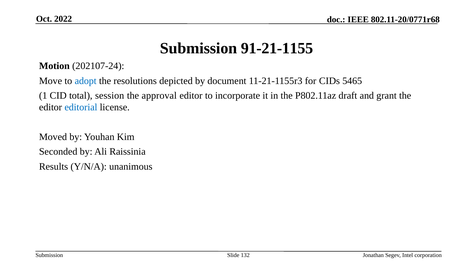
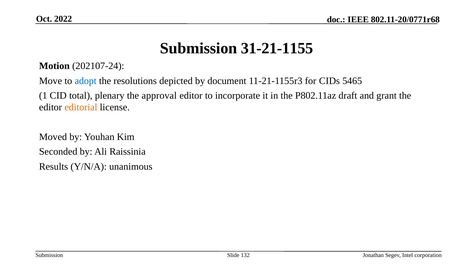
91-21-1155: 91-21-1155 -> 31-21-1155 (277, 48)
session: session -> plenary (110, 96)
editorial colour: blue -> orange (81, 107)
